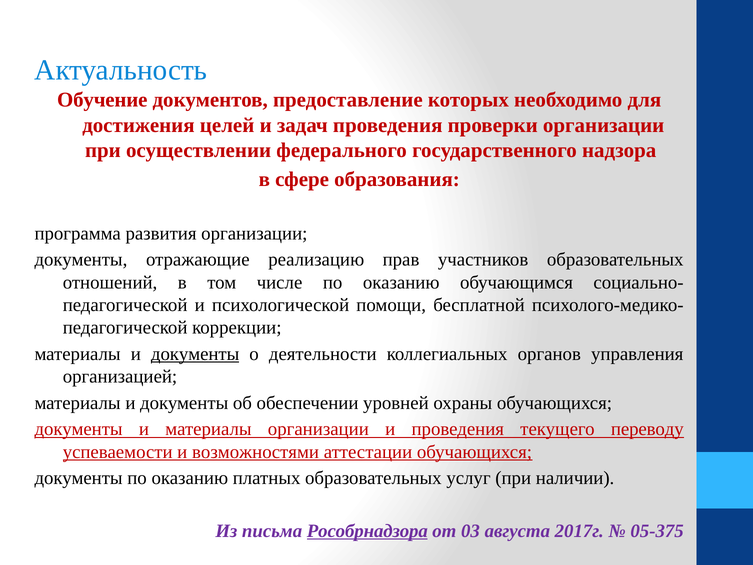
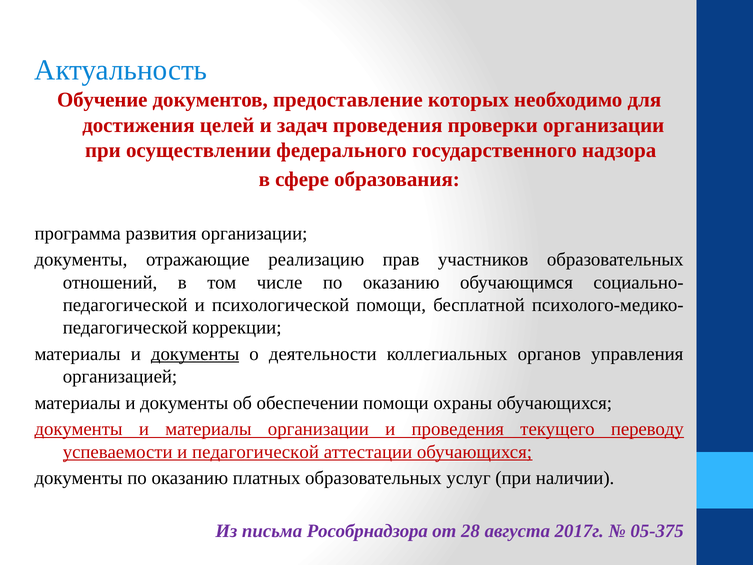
обеспечении уровней: уровней -> помощи (396, 403)
и возможностями: возможностями -> педагогической (256, 452)
Рособрнадзора underline: present -> none (367, 531)
03: 03 -> 28 (470, 531)
